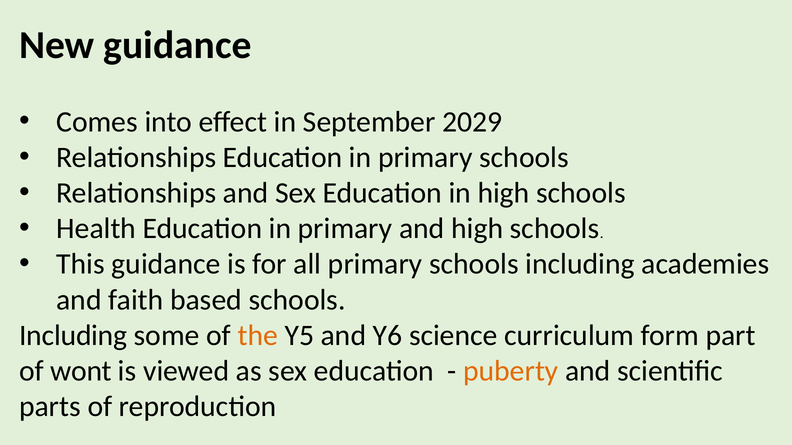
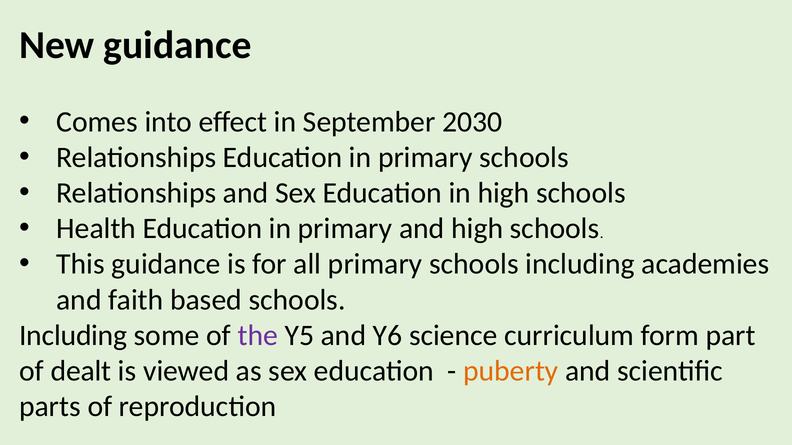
2029: 2029 -> 2030 (472, 122)
the colour: orange -> purple (258, 336)
wont: wont -> dealt (81, 371)
